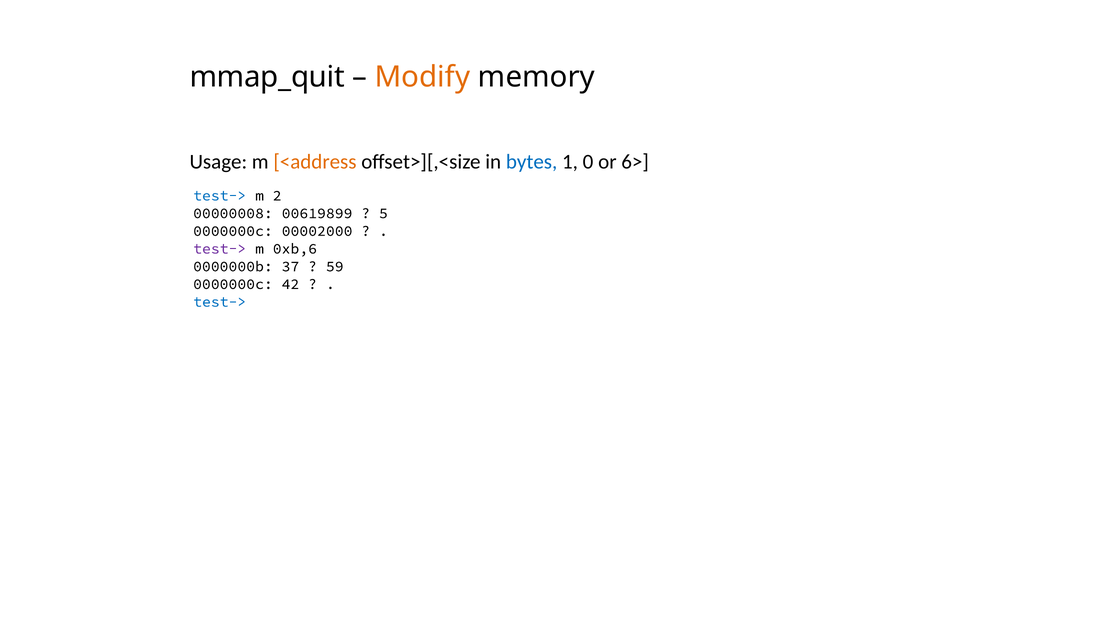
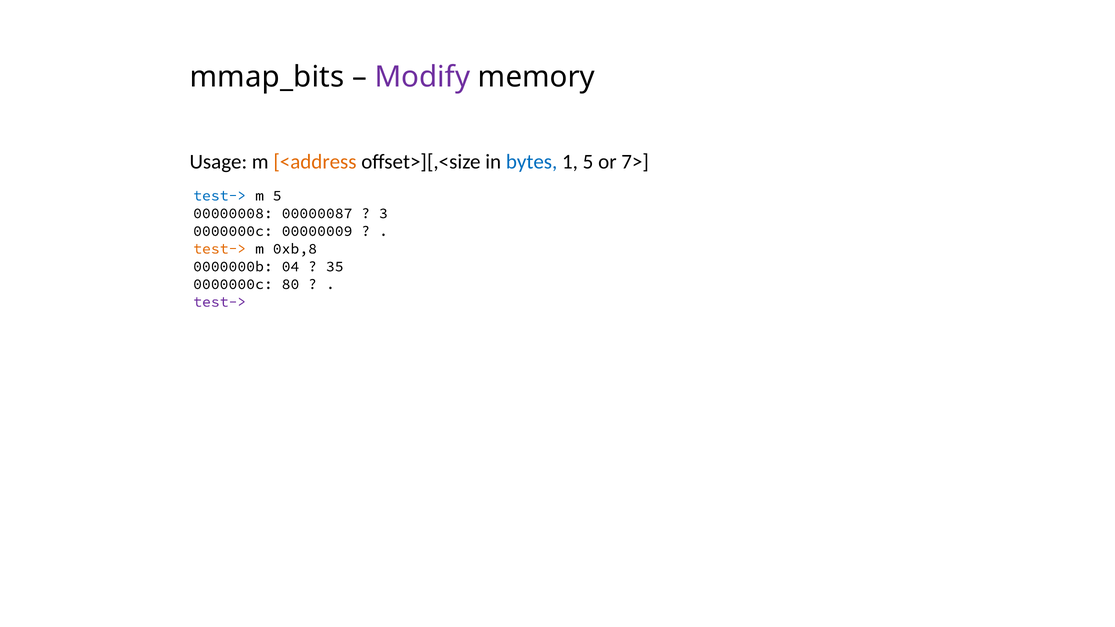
mmap_quit: mmap_quit -> mmap_bits (267, 77)
Modify colour: orange -> purple (422, 77)
1 0: 0 -> 5 (588, 162)
6>: 6> -> 7> (635, 162)
m 2: 2 -> 5 (277, 196)
00619899: 00619899 -> 00000087 (317, 213)
5: 5 -> 3 (383, 213)
00002000: 00002000 -> 00000009 (317, 231)
test-> colour: purple -> orange (220, 249)
0xb,6: 0xb,6 -> 0xb,8 (295, 249)
37: 37 -> 04 (291, 266)
59: 59 -> 35 (335, 266)
42: 42 -> 80 (291, 284)
test-> colour: blue -> purple (220, 302)
